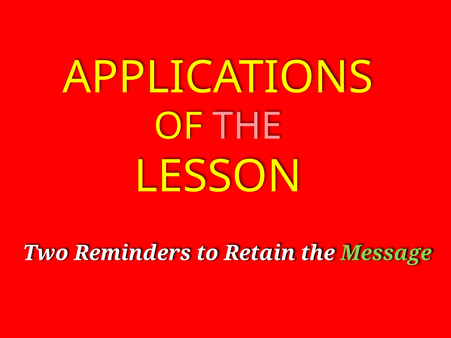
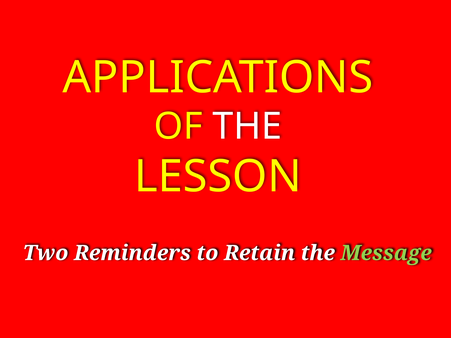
THE colour: pink -> white (247, 127)
